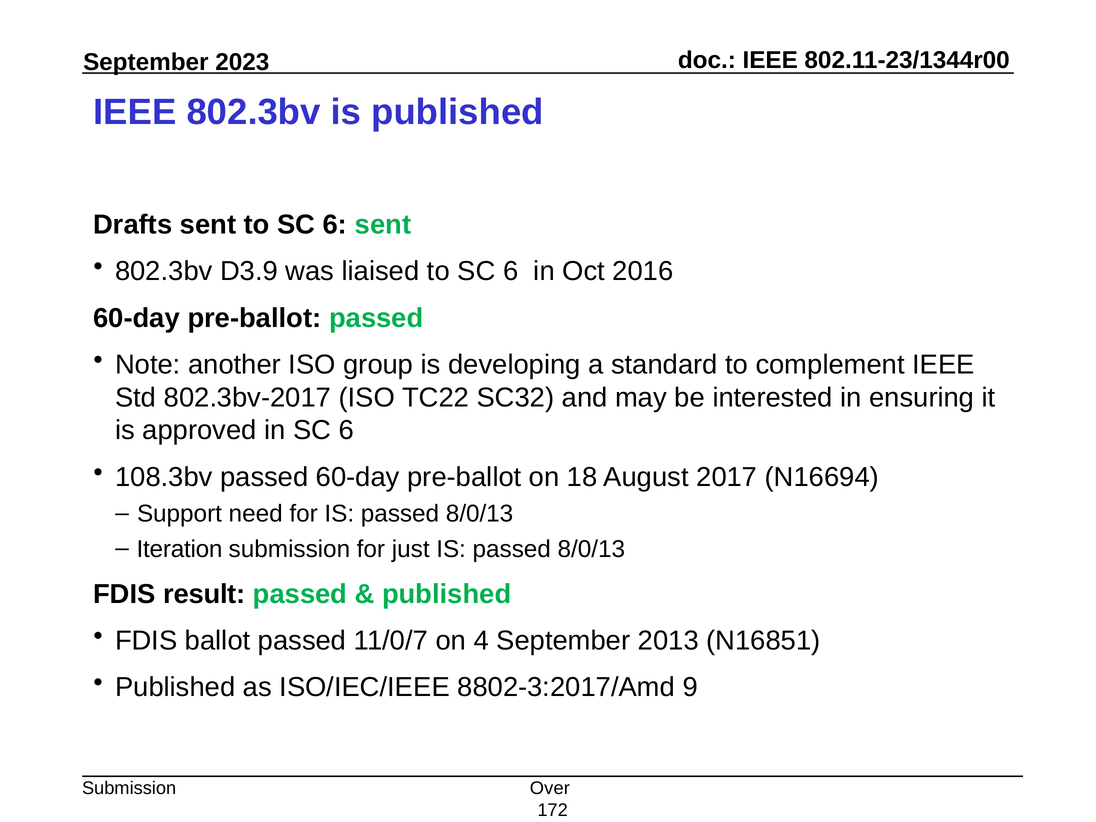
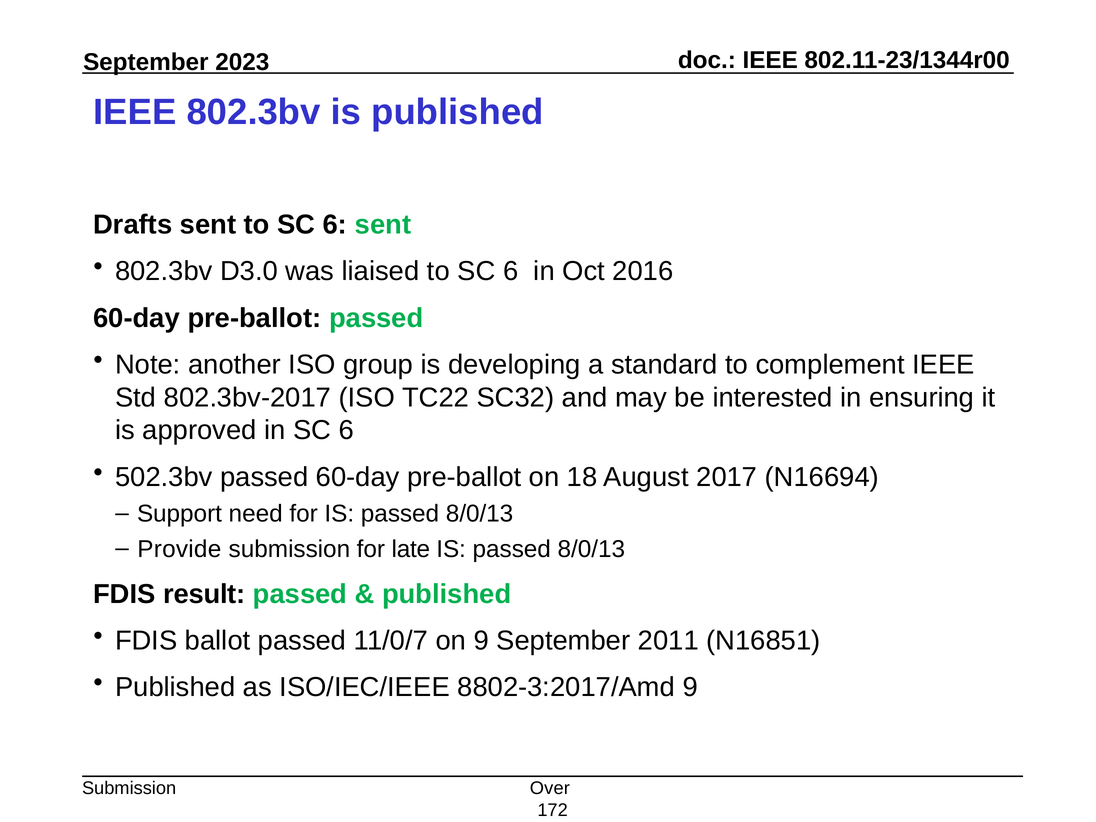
D3.9: D3.9 -> D3.0 (249, 271)
108.3bv: 108.3bv -> 502.3bv (164, 477)
Iteration: Iteration -> Provide (179, 549)
just: just -> late (411, 549)
on 4: 4 -> 9 (481, 641)
2013: 2013 -> 2011 (668, 641)
